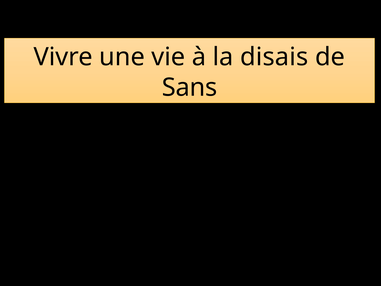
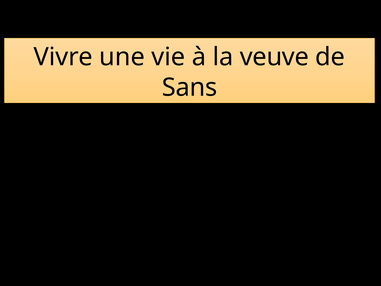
disais: disais -> veuve (274, 57)
